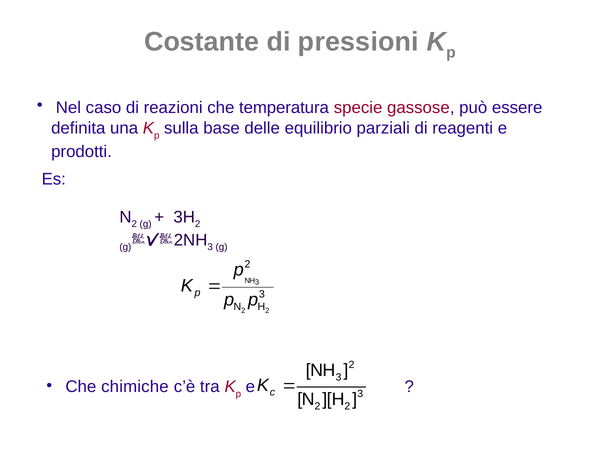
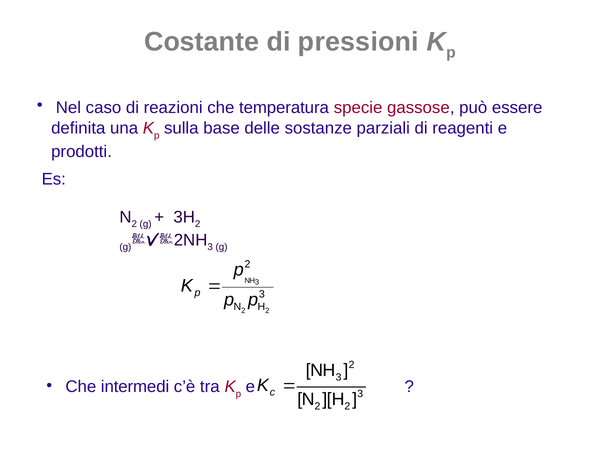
equilibrio: equilibrio -> sostanze (318, 128)
chimiche: chimiche -> intermedi (135, 386)
